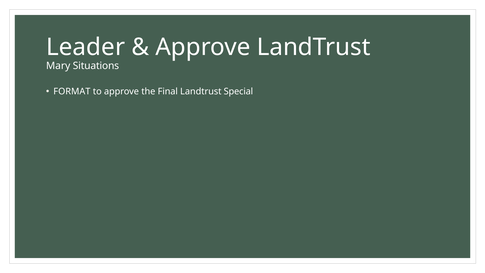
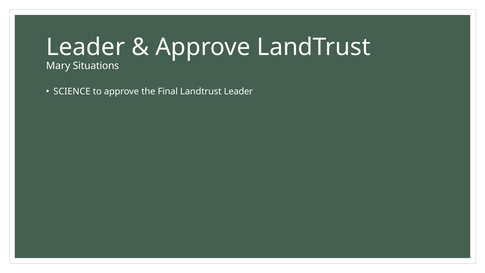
FORMAT: FORMAT -> SCIENCE (72, 92)
Landtrust Special: Special -> Leader (238, 92)
